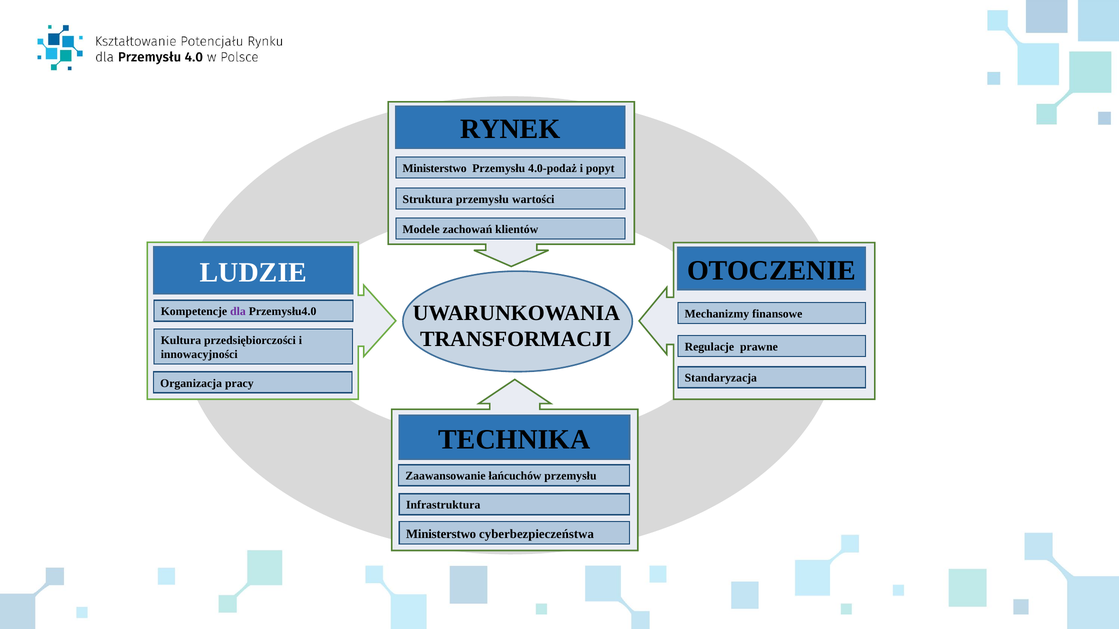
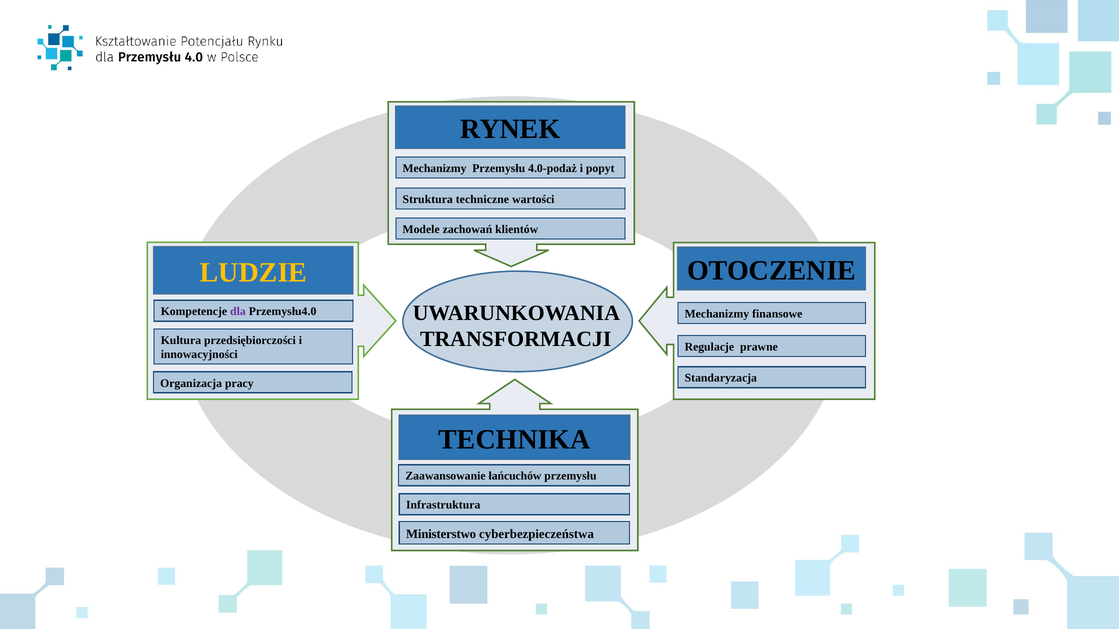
Ministerstwo: Ministerstwo -> Mechanizmy (435, 168)
Struktura przemysłu: przemysłu -> techniczne (482, 199)
LUDZIE colour: white -> yellow (253, 273)
